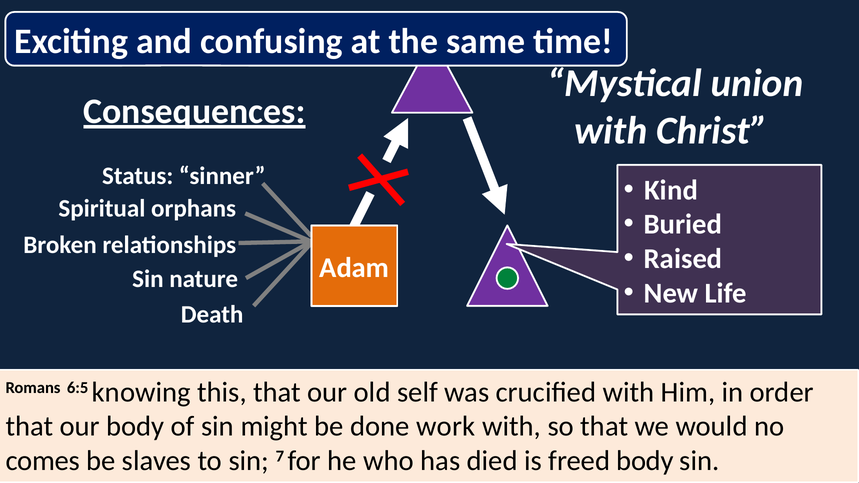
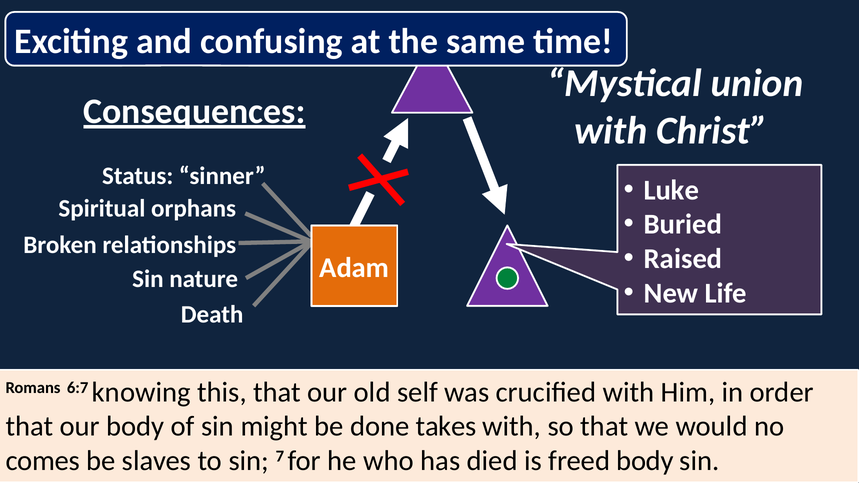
Kind: Kind -> Luke (671, 190)
6:5: 6:5 -> 6:7 (78, 388)
work: work -> takes (446, 427)
